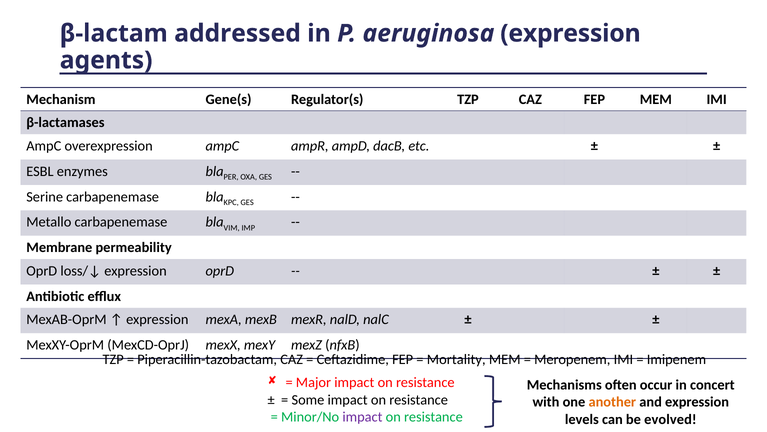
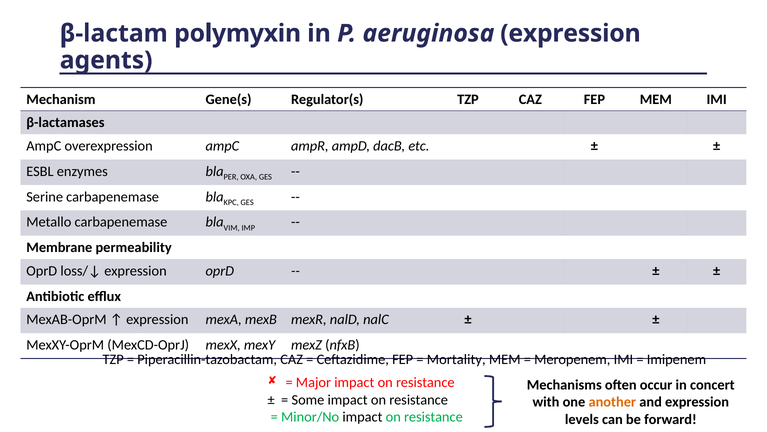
addressed: addressed -> polymyxin (238, 33)
impact colour: purple -> black (362, 417)
evolved: evolved -> forward (670, 419)
